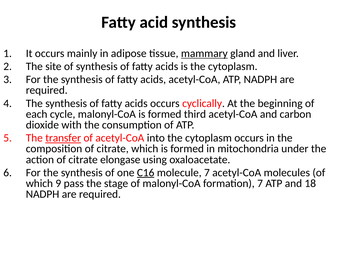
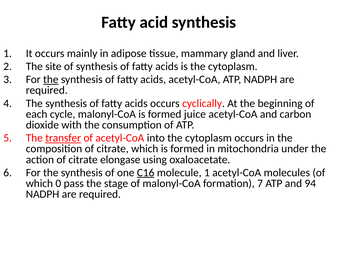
mammary underline: present -> none (204, 53)
the underline: none -> present (51, 79)
third: third -> juice (195, 114)
molecule 7: 7 -> 1 (207, 172)
9: 9 -> 0 (58, 183)
18: 18 -> 94 (310, 183)
